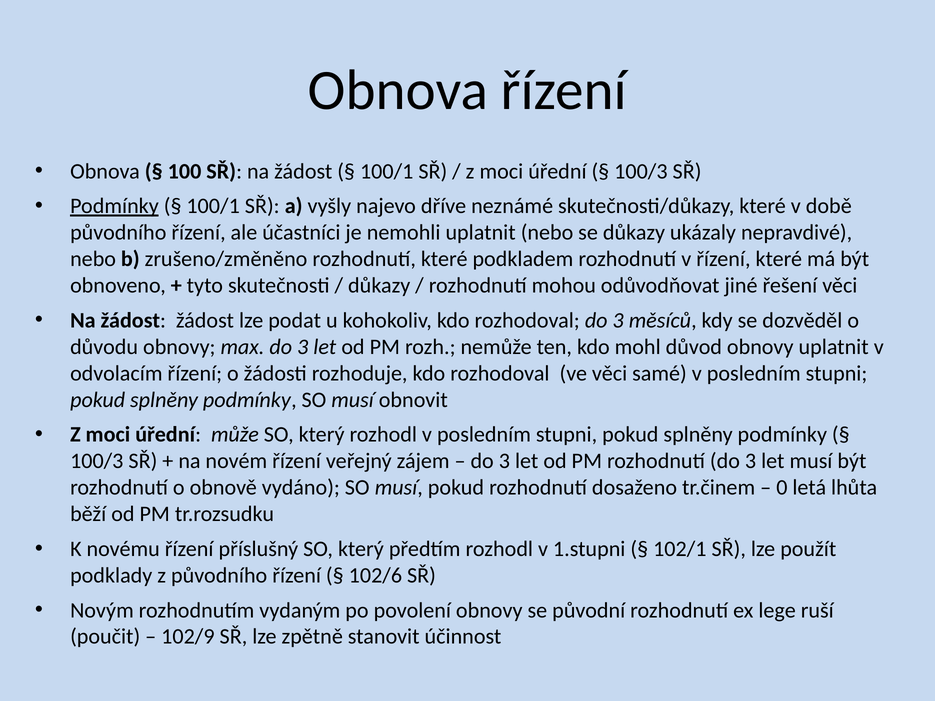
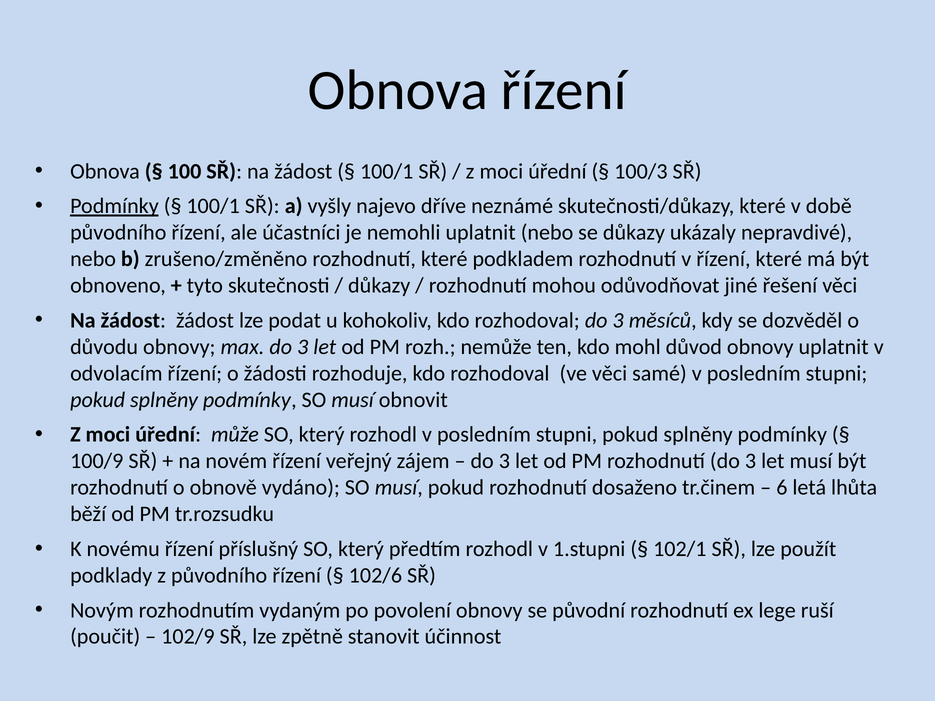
100/3: 100/3 -> 100/9 (97, 461)
0: 0 -> 6 (782, 488)
